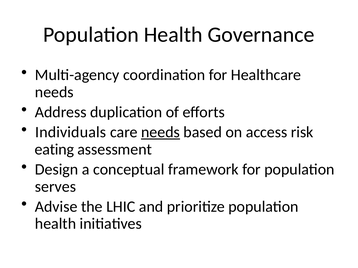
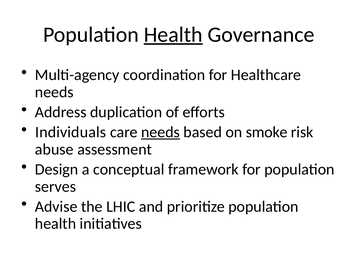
Health underline: none -> present (173, 35)
access: access -> smoke (267, 132)
eating: eating -> abuse (54, 150)
